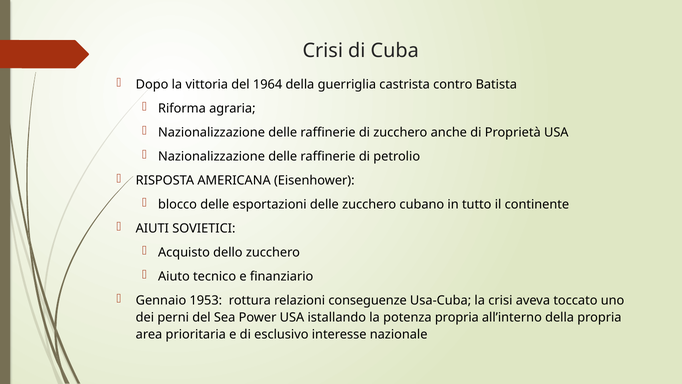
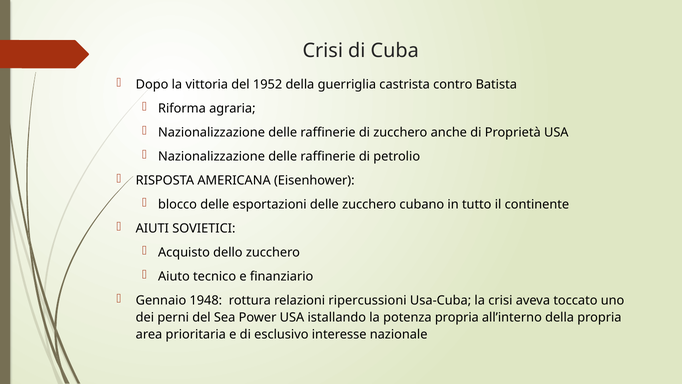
1964: 1964 -> 1952 (268, 85)
1953: 1953 -> 1948 (206, 300)
conseguenze: conseguenze -> ripercussioni (368, 300)
